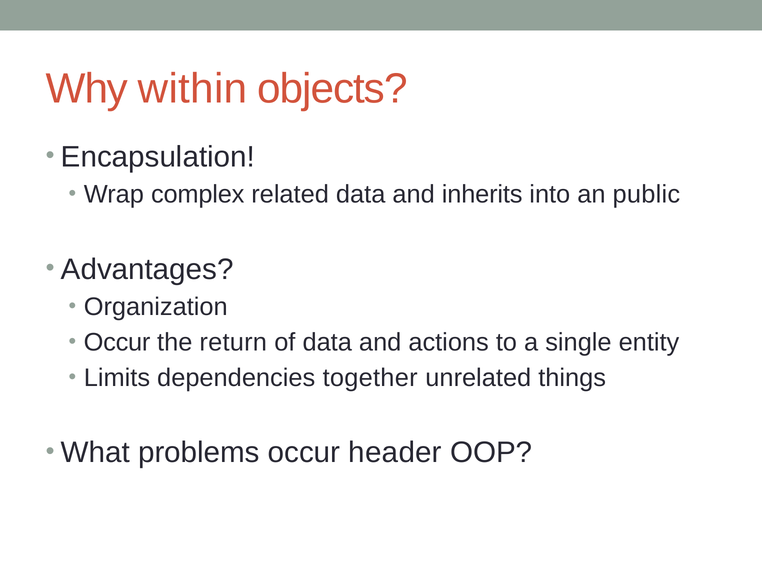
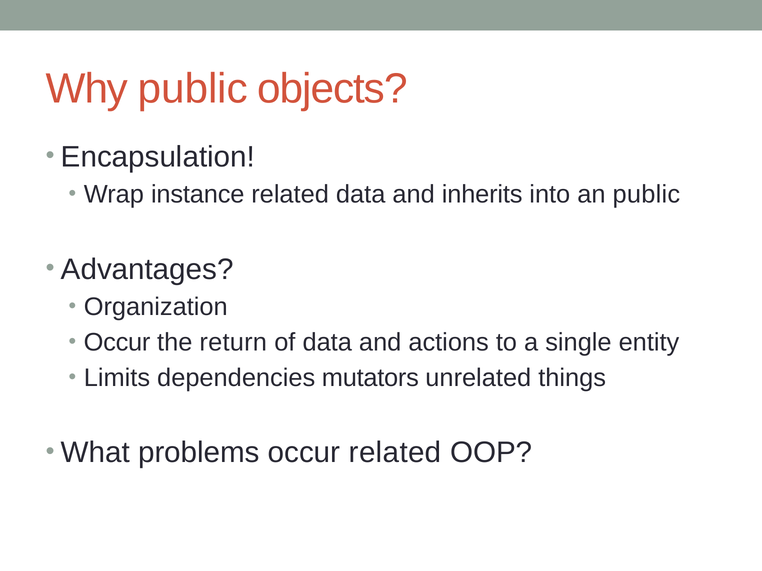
Why within: within -> public (193, 89)
complex: complex -> instance (198, 195)
together: together -> mutators (370, 378)
occur header: header -> related (395, 453)
